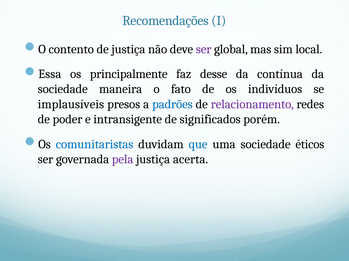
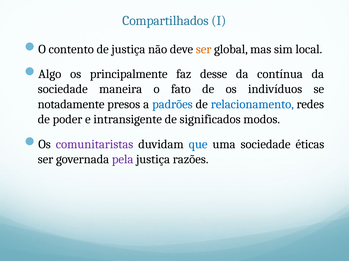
Recomendações: Recomendações -> Compartilhados (166, 21)
ser colour: purple -> orange (204, 49)
Essa: Essa -> Algo (50, 74)
implausíveis: implausíveis -> notadamente (71, 105)
relacionamento colour: purple -> blue (252, 105)
porém: porém -> modos (262, 120)
comunitaristas colour: blue -> purple (95, 145)
éticos: éticos -> éticas (310, 145)
acerta: acerta -> razões (191, 160)
